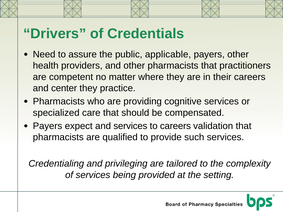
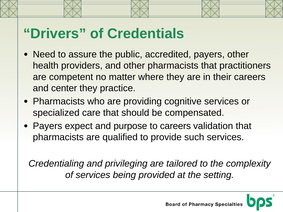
applicable: applicable -> accredited (168, 54)
and services: services -> purpose (130, 126)
